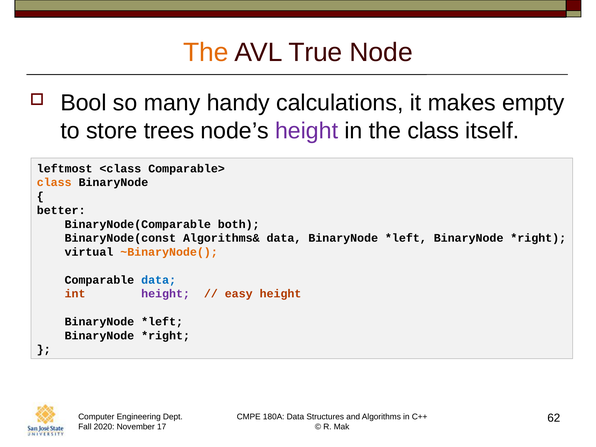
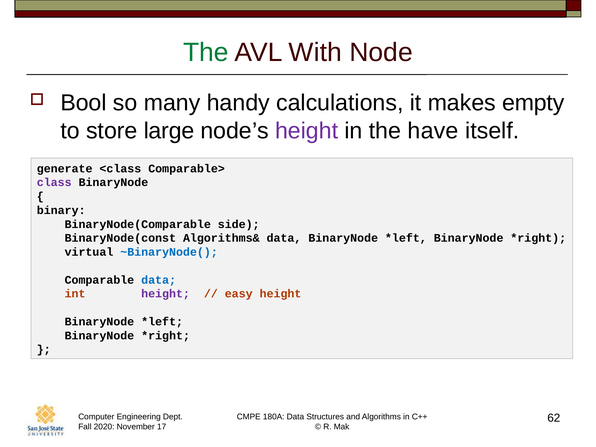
The colour: orange -> green (206, 52)
True: True -> With (315, 52)
trees: trees -> large (169, 131)
the class: class -> have (433, 131)
leftmost: leftmost -> generate (65, 169)
class colour: orange -> purple (54, 183)
better: better -> binary (61, 210)
both: both -> side (239, 224)
~BinaryNode( colour: orange -> blue (169, 252)
